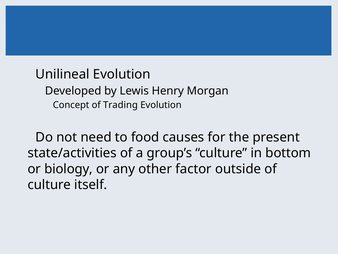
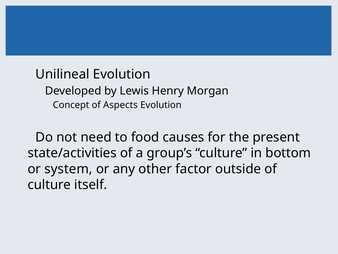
Trading: Trading -> Aspects (120, 105)
biology: biology -> system (68, 169)
